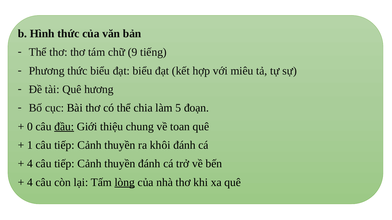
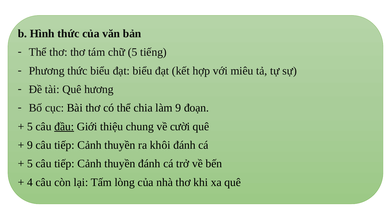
chữ 9: 9 -> 5 (133, 52)
làm 5: 5 -> 9 (178, 108)
0: 0 -> 5 (30, 127)
toan: toan -> cười (180, 127)
1: 1 -> 9 (30, 145)
4: 4 -> 5 (30, 164)
lòng underline: present -> none (125, 183)
